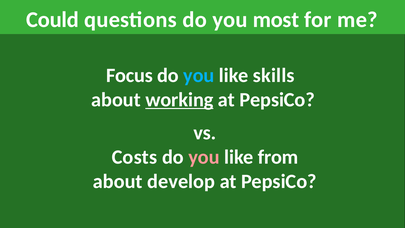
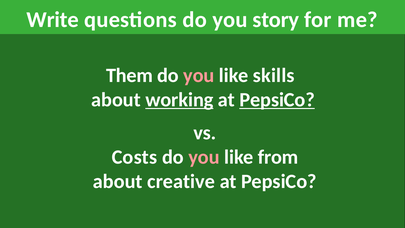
Could: Could -> Write (53, 20)
most: most -> story (276, 20)
Focus: Focus -> Them (130, 75)
you colour: light blue -> pink (199, 75)
PepsiCo underline: none -> present (277, 100)
develop: develop -> creative (181, 181)
